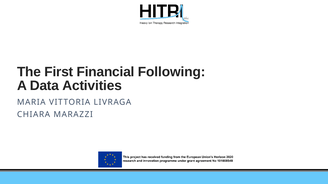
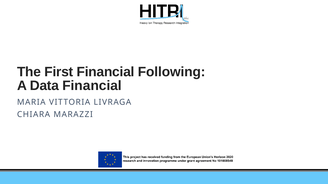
Data Activities: Activities -> Financial (92, 86)
